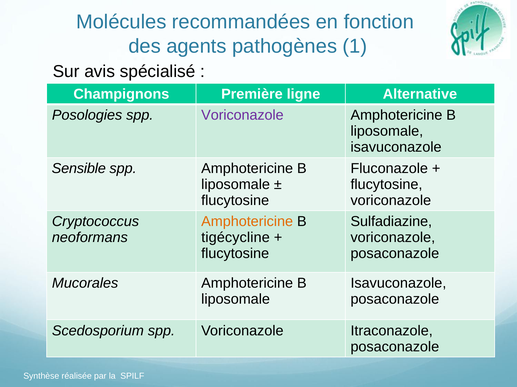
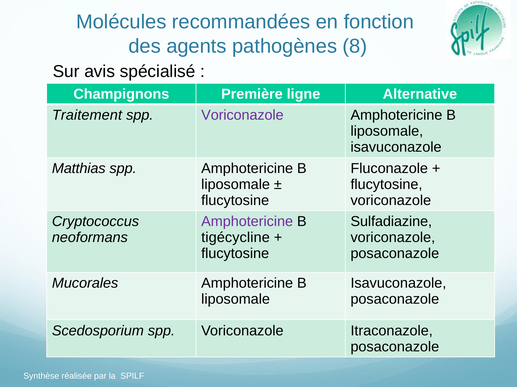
1: 1 -> 8 (355, 46)
Posologies: Posologies -> Traitement (87, 115)
Sensible: Sensible -> Matthias (79, 169)
Amphotericine colour: orange -> purple (247, 222)
